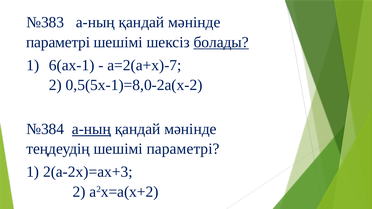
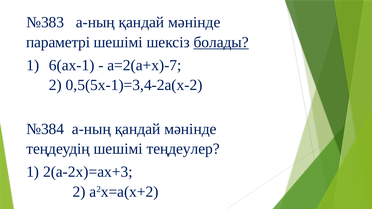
0,5(5х-1)=8,0-2а(х-2: 0,5(5х-1)=8,0-2а(х-2 -> 0,5(5х-1)=3,4-2а(х-2 (134, 85)
а-ның underline: present -> none (91, 129)
шешімі параметрі: параметрі -> теңдеулер (183, 149)
